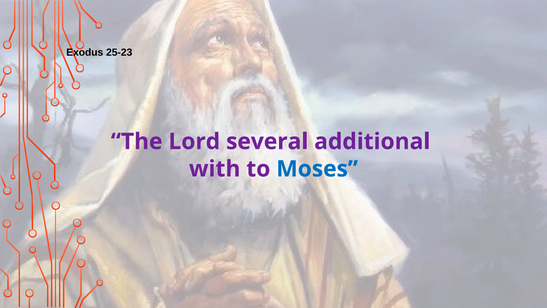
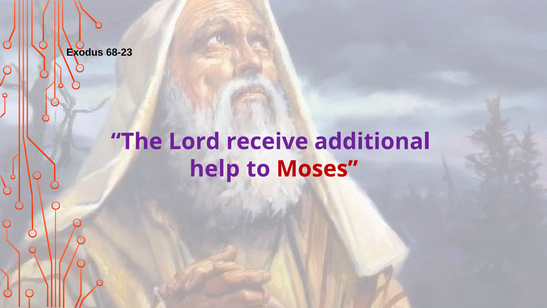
25-23: 25-23 -> 68-23 (119, 52)
several: several -> receive (267, 141)
with: with -> help (215, 169)
Moses colour: blue -> red (317, 169)
